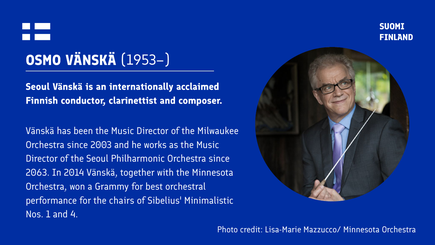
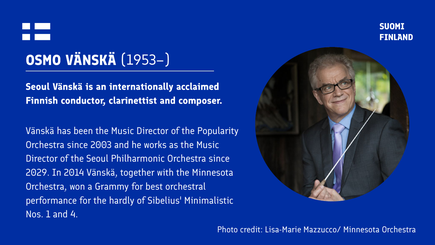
Milwaukee: Milwaukee -> Popularity (218, 131)
2063: 2063 -> 2029 (38, 172)
chairs: chairs -> hardly (122, 200)
